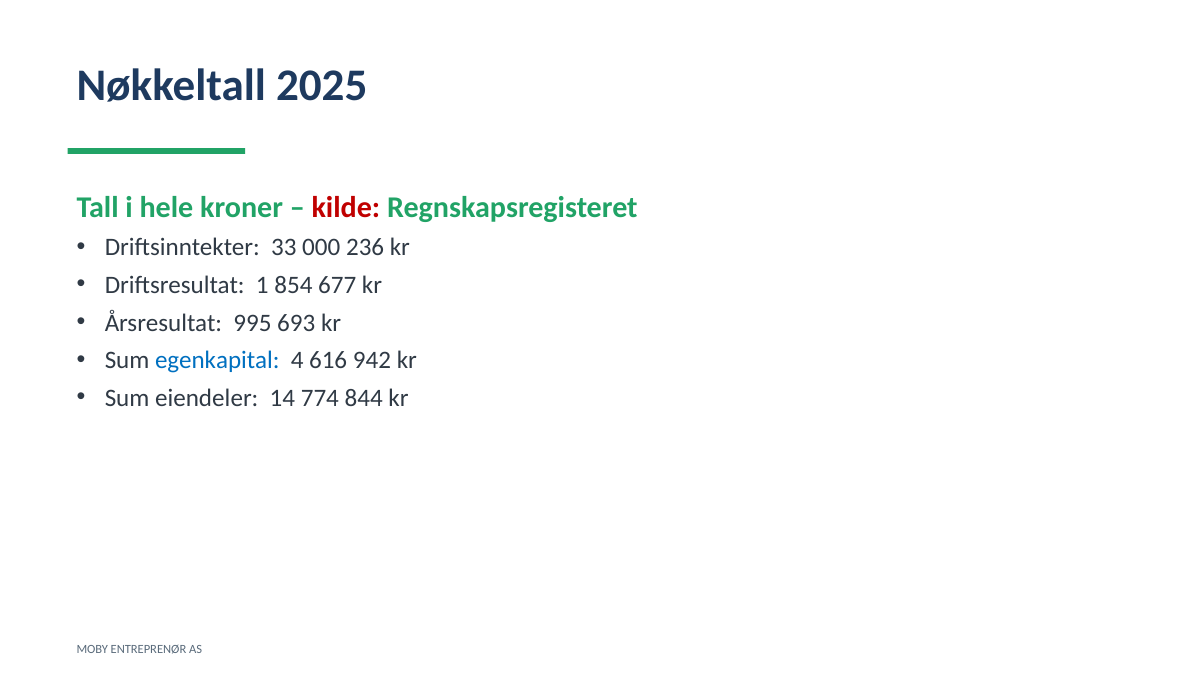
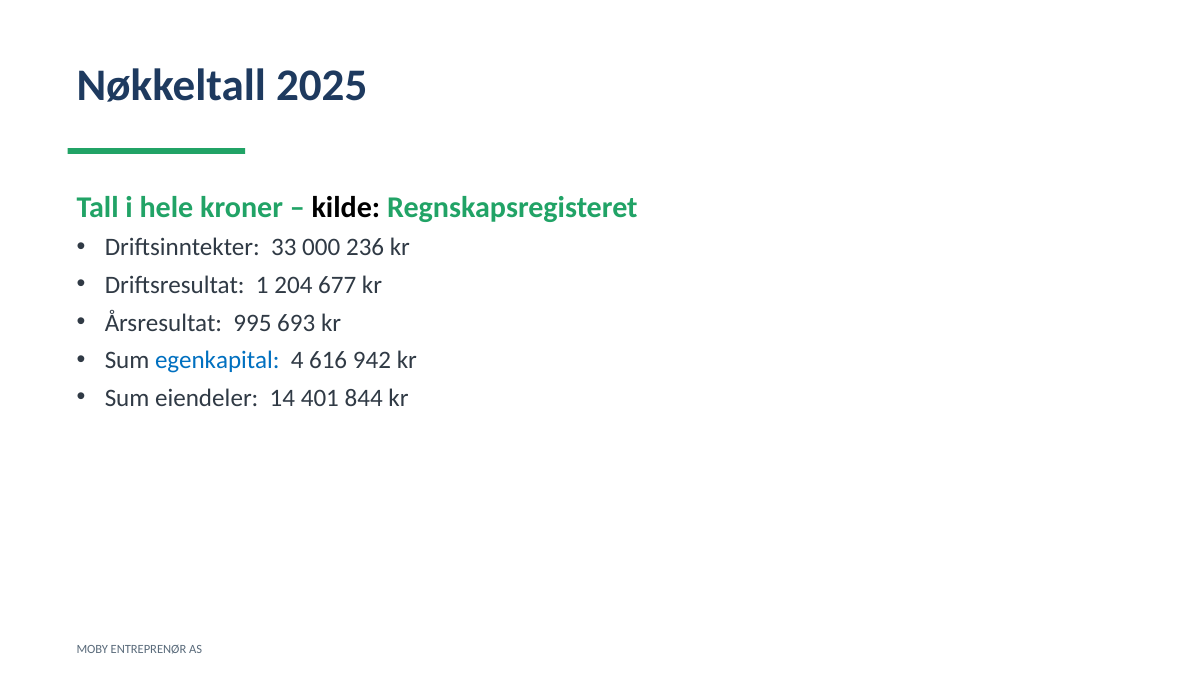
kilde colour: red -> black (346, 207)
854: 854 -> 204 (293, 285)
774: 774 -> 401 (320, 398)
